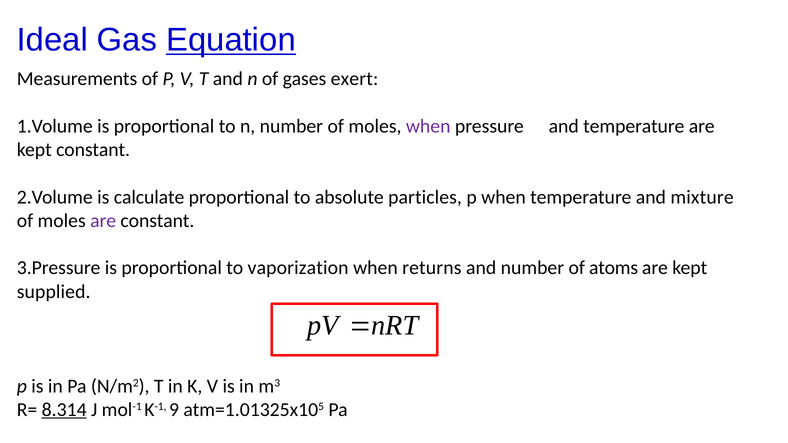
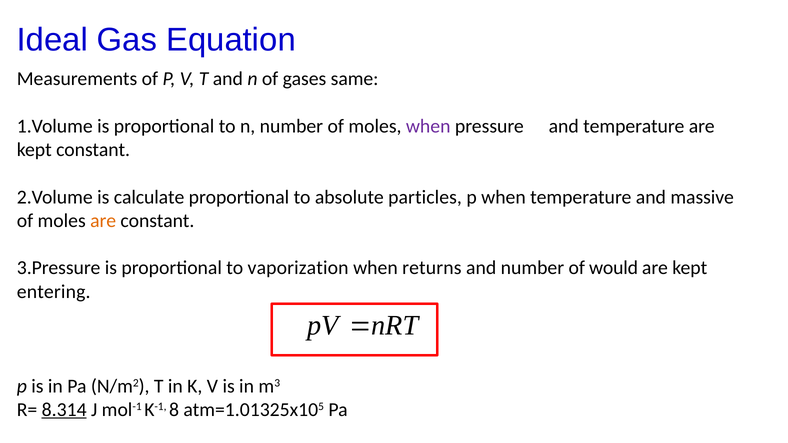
Equation underline: present -> none (231, 40)
exert: exert -> same (355, 79)
mixture: mixture -> massive (702, 197)
are colour: purple -> orange (103, 221)
atoms: atoms -> would (614, 268)
supplied: supplied -> entering (54, 292)
9: 9 -> 8 (174, 410)
